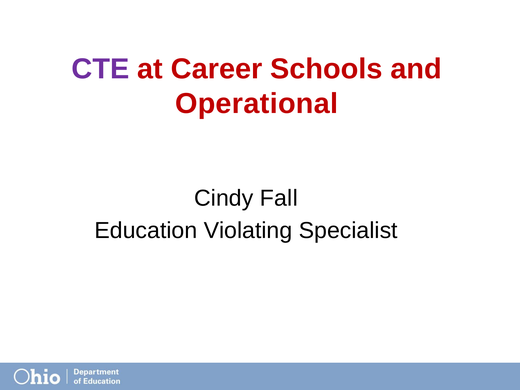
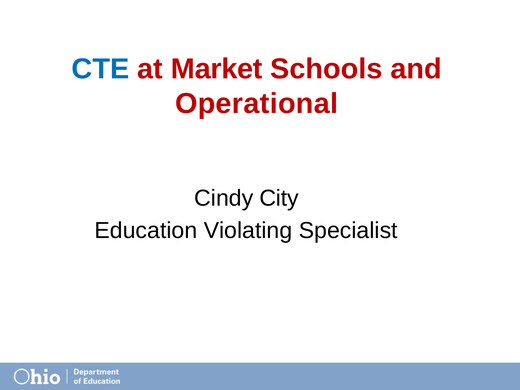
CTE colour: purple -> blue (100, 69)
Career: Career -> Market (217, 69)
Fall: Fall -> City (279, 198)
